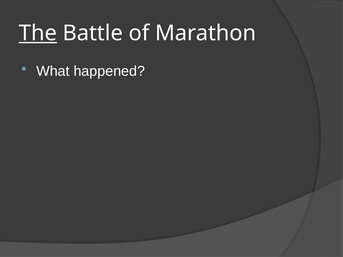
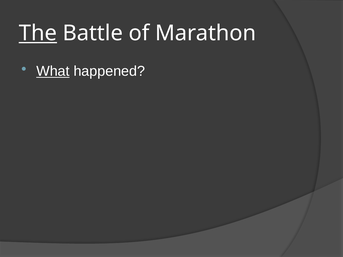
What underline: none -> present (53, 71)
